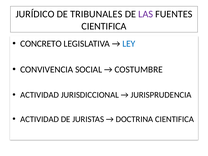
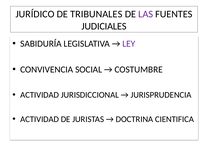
CIENTIFICA: CIENTIFICA -> JUDICIALES (104, 26)
CONCRETO: CONCRETO -> SABIDURÍA (41, 44)
LEY colour: blue -> purple (129, 44)
